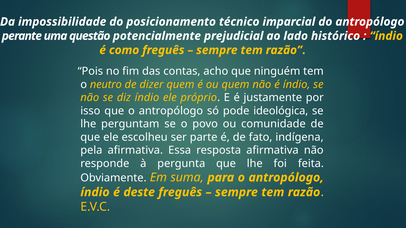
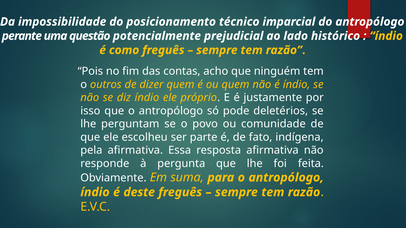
neutro: neutro -> outros (106, 85)
ideológica: ideológica -> deletérios (281, 111)
